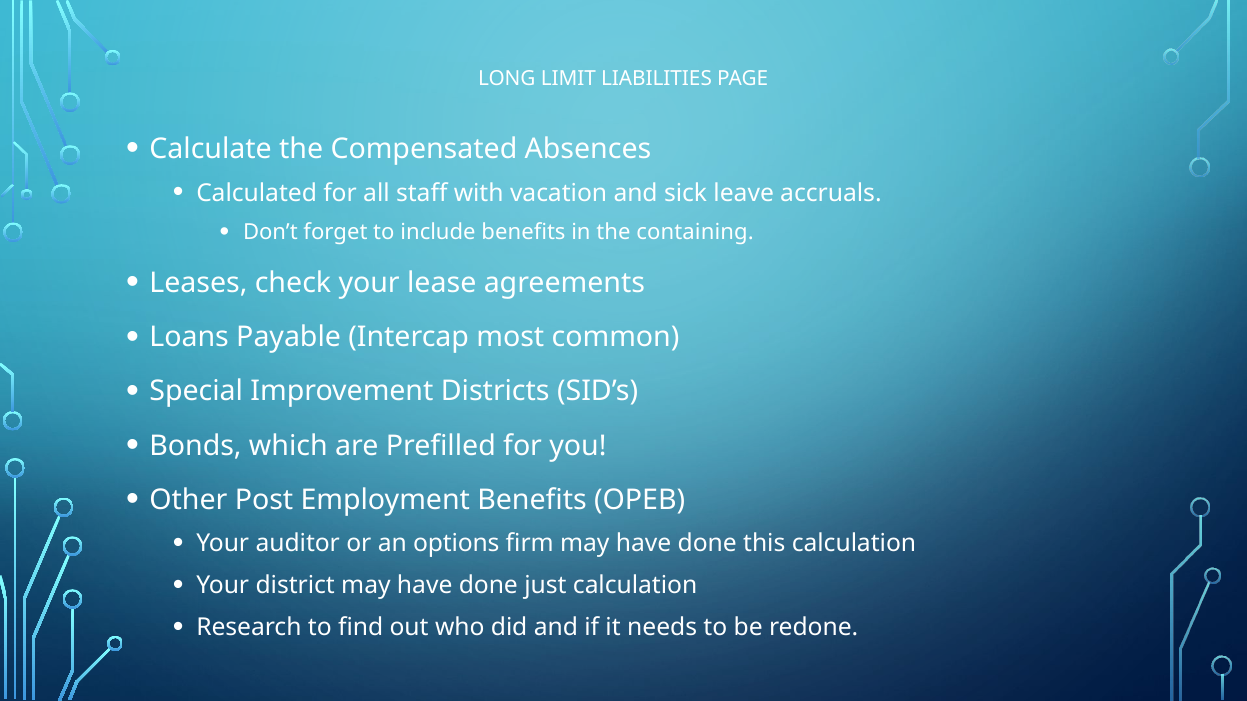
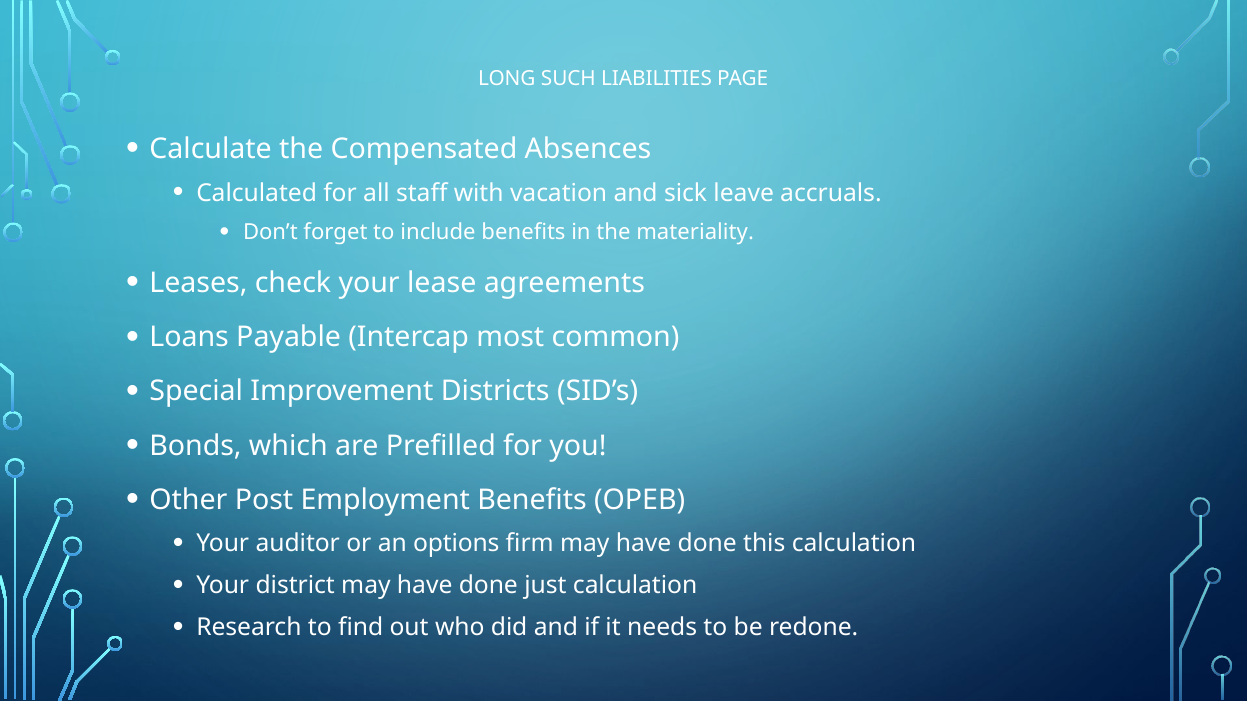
LIMIT: LIMIT -> SUCH (568, 79)
containing: containing -> materiality (695, 233)
